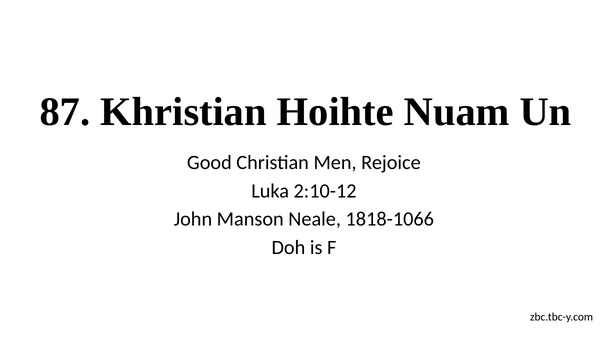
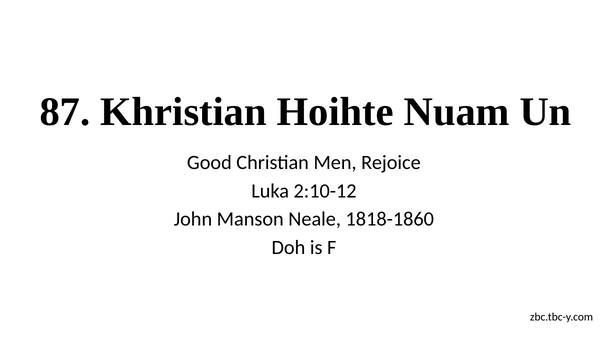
1818-1066: 1818-1066 -> 1818-1860 (390, 219)
